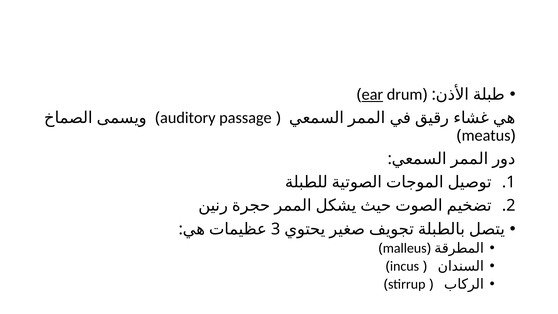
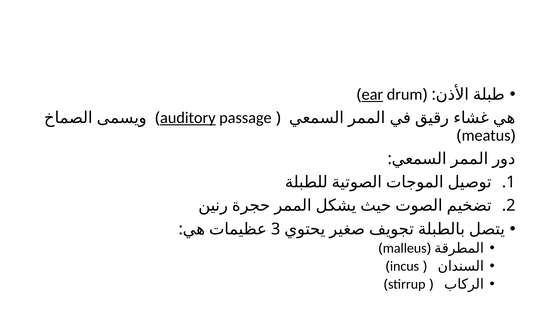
auditory underline: none -> present (188, 118)
